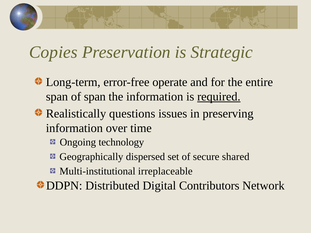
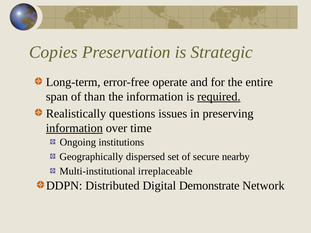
of span: span -> than (95, 97)
information underline: none -> present (74, 128)
technology: technology -> institutions (121, 142)
shared: shared -> nearby (236, 157)
Contributors: Contributors -> Demonstrate (209, 186)
